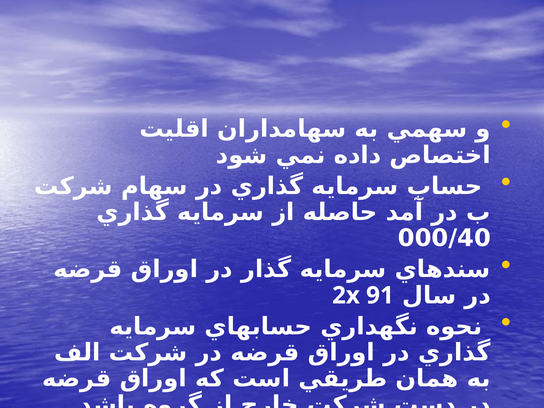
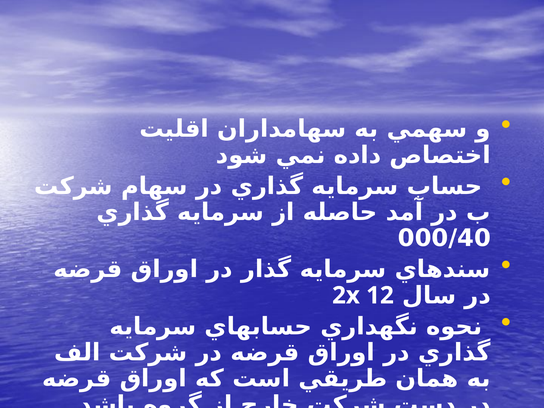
91: 91 -> 12 (380, 295)
